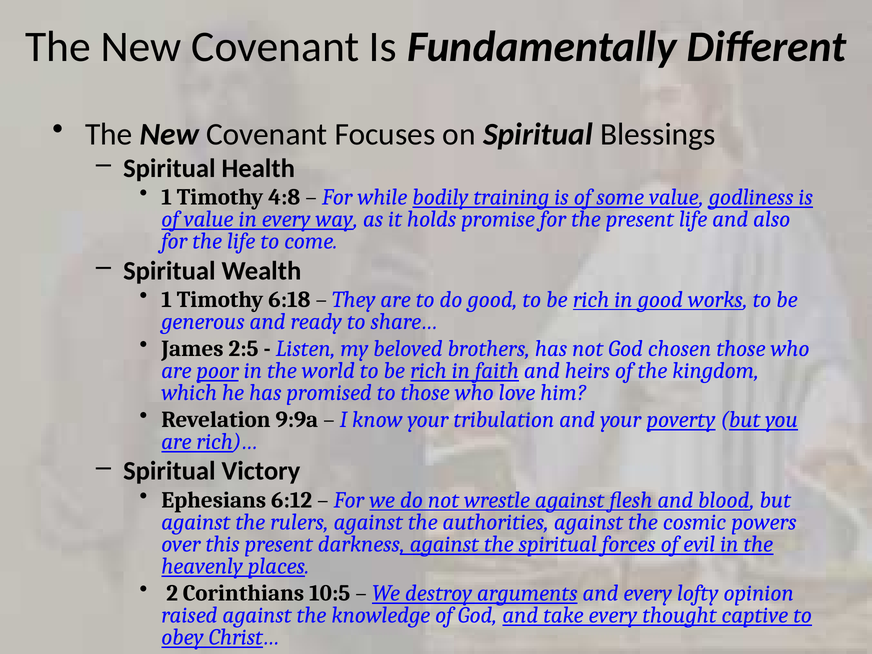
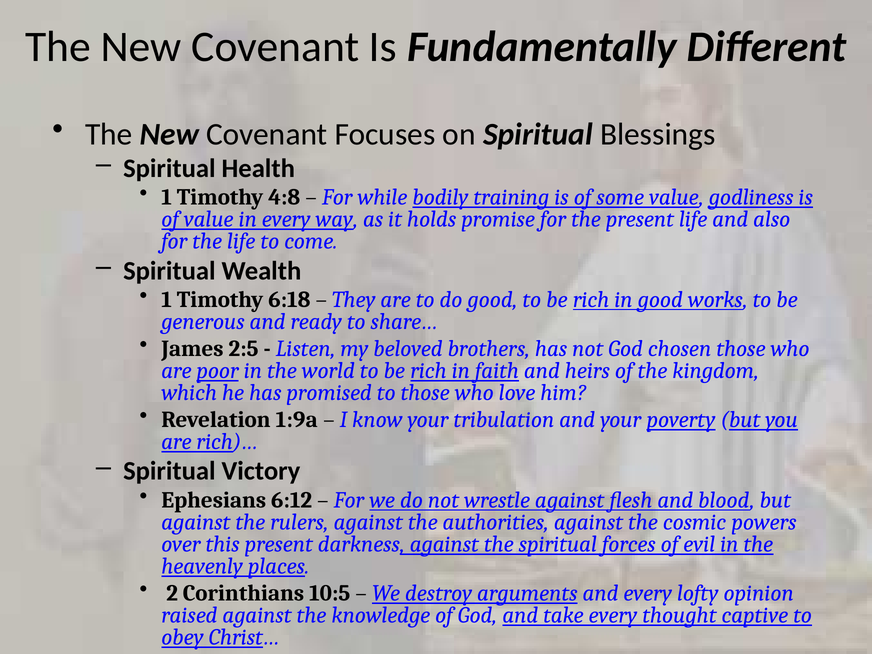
9:9a: 9:9a -> 1:9a (297, 420)
